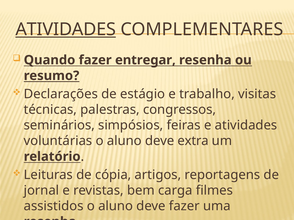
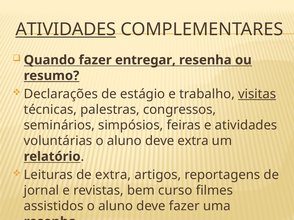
visitas underline: none -> present (257, 94)
de cópia: cópia -> extra (113, 175)
carga: carga -> curso (175, 191)
